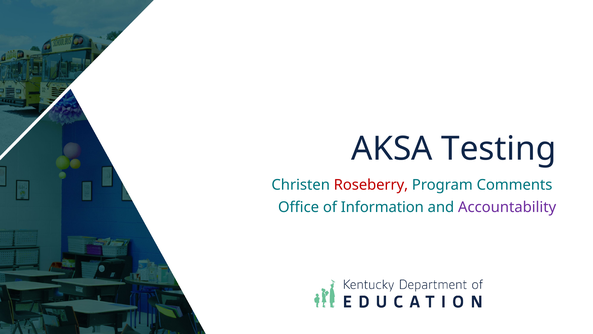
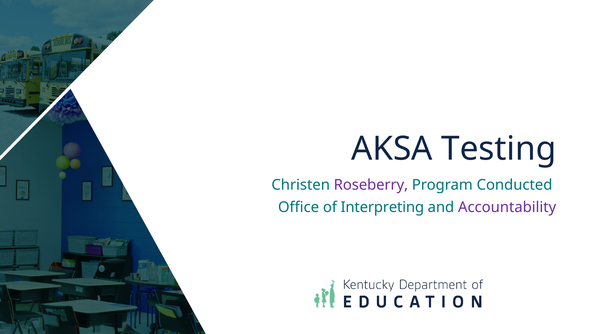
Roseberry colour: red -> purple (371, 185)
Comments: Comments -> Conducted (515, 185)
Information: Information -> Interpreting (382, 207)
